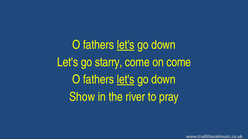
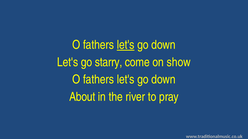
on come: come -> show (179, 62)
let's underline: present -> none (126, 80)
Show: Show -> About (82, 97)
